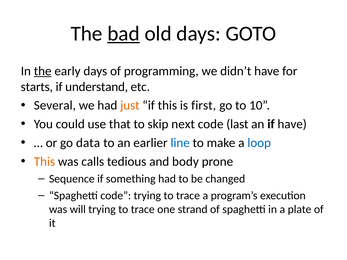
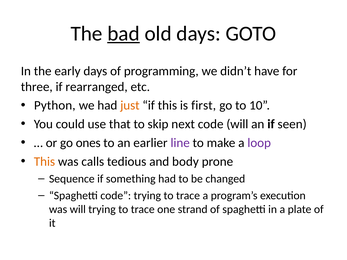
the underline: present -> none (43, 71)
starts: starts -> three (37, 87)
understand: understand -> rearranged (97, 87)
Several: Several -> Python (55, 106)
code last: last -> will (237, 124)
if have: have -> seen (292, 124)
data: data -> ones (88, 143)
line colour: blue -> purple (180, 143)
loop colour: blue -> purple (259, 143)
